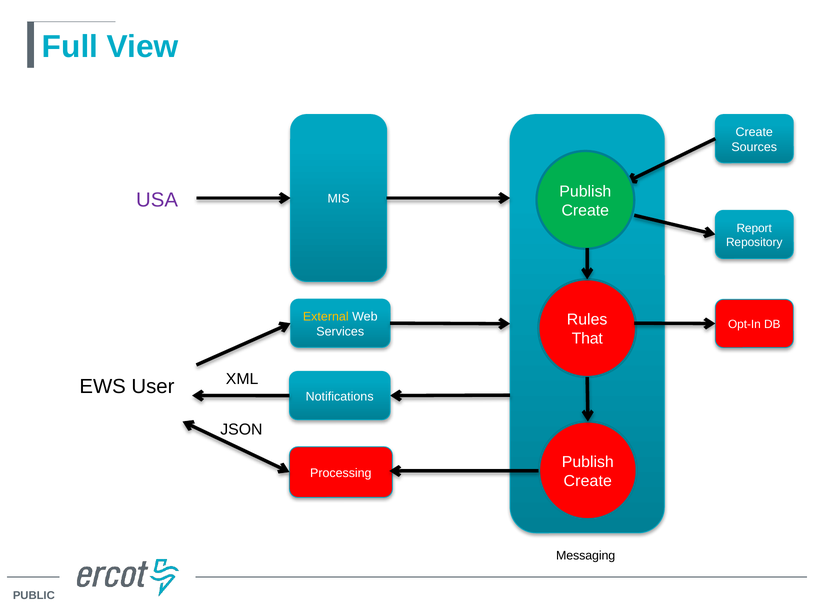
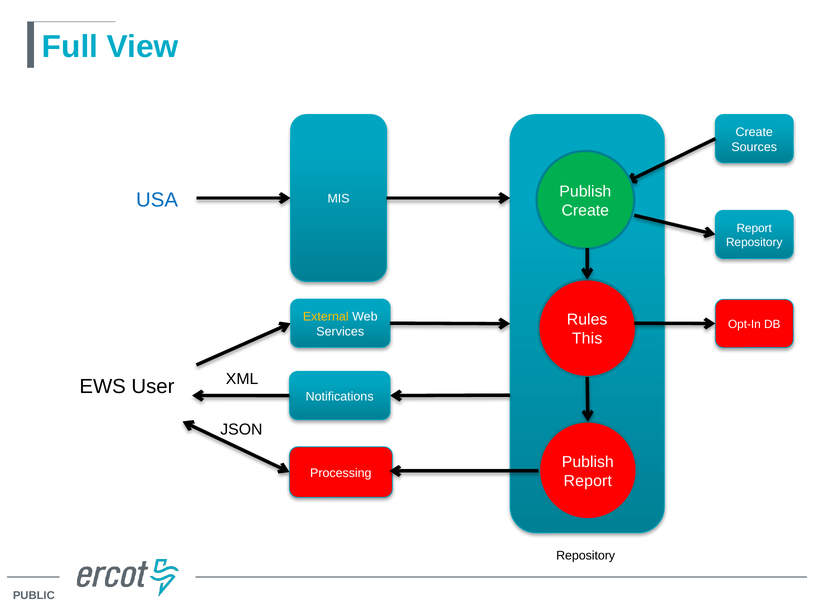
USA colour: purple -> blue (157, 200)
That: That -> This (587, 339)
Create: Create -> Report (588, 481)
Messaging: Messaging -> Repository (586, 556)
